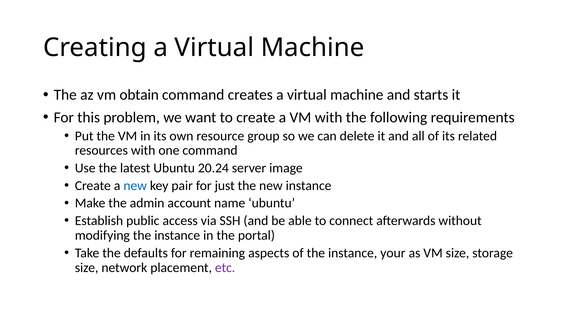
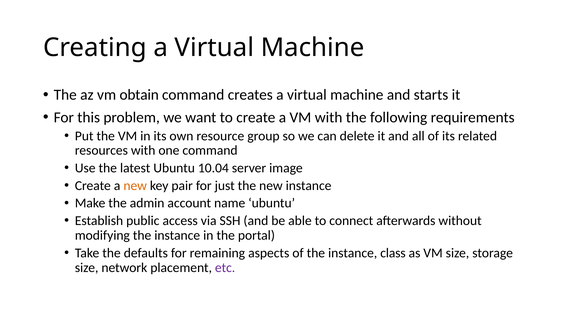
20.24: 20.24 -> 10.04 (213, 168)
new colour: blue -> orange (135, 186)
your: your -> class (393, 253)
